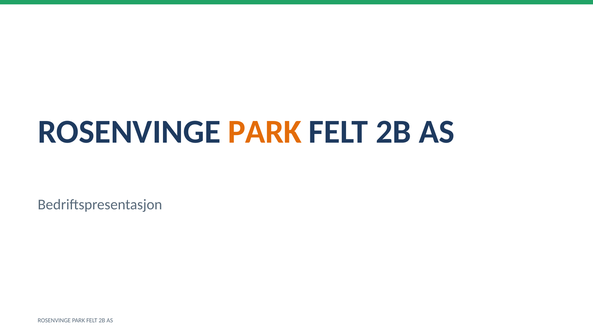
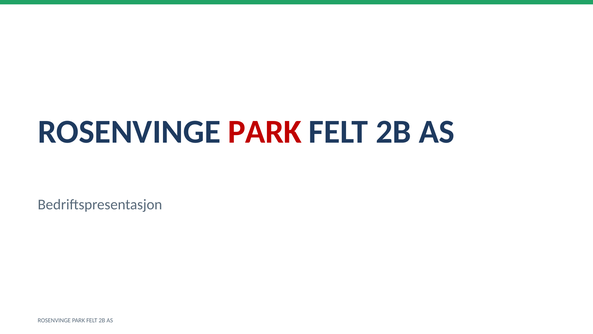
PARK colour: orange -> red (265, 132)
